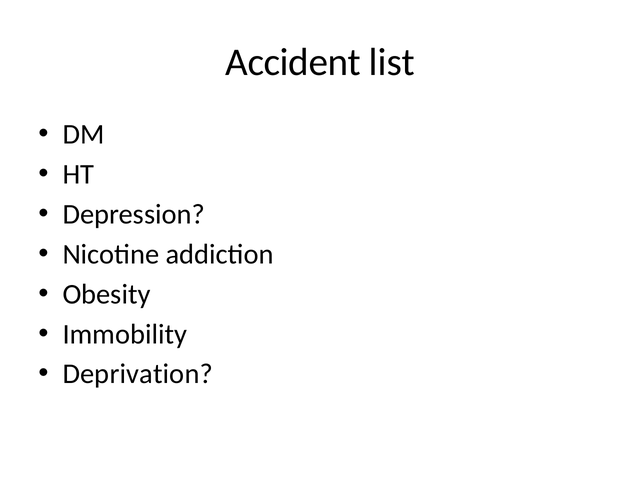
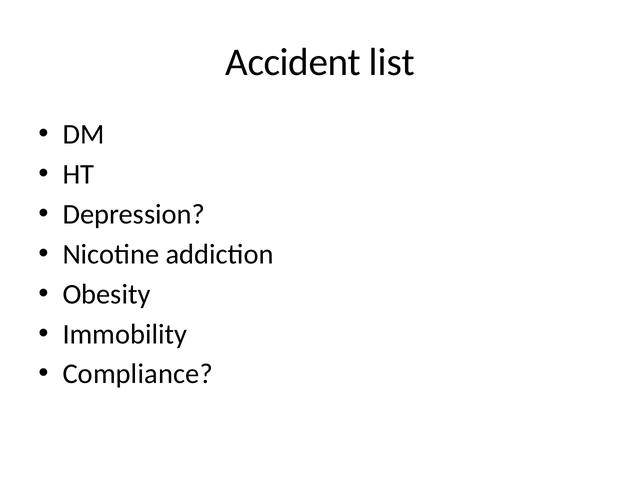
Deprivation: Deprivation -> Compliance (138, 374)
